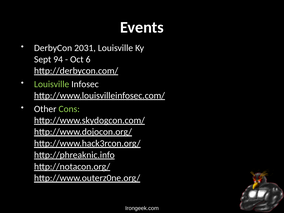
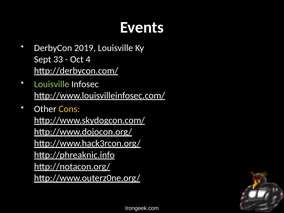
2031: 2031 -> 2019 (85, 48)
94: 94 -> 33 (58, 59)
6: 6 -> 4 (88, 59)
Cons colour: light green -> yellow (69, 109)
